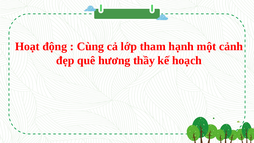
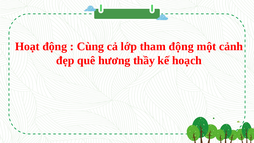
tham hạnh: hạnh -> động (181, 46)
